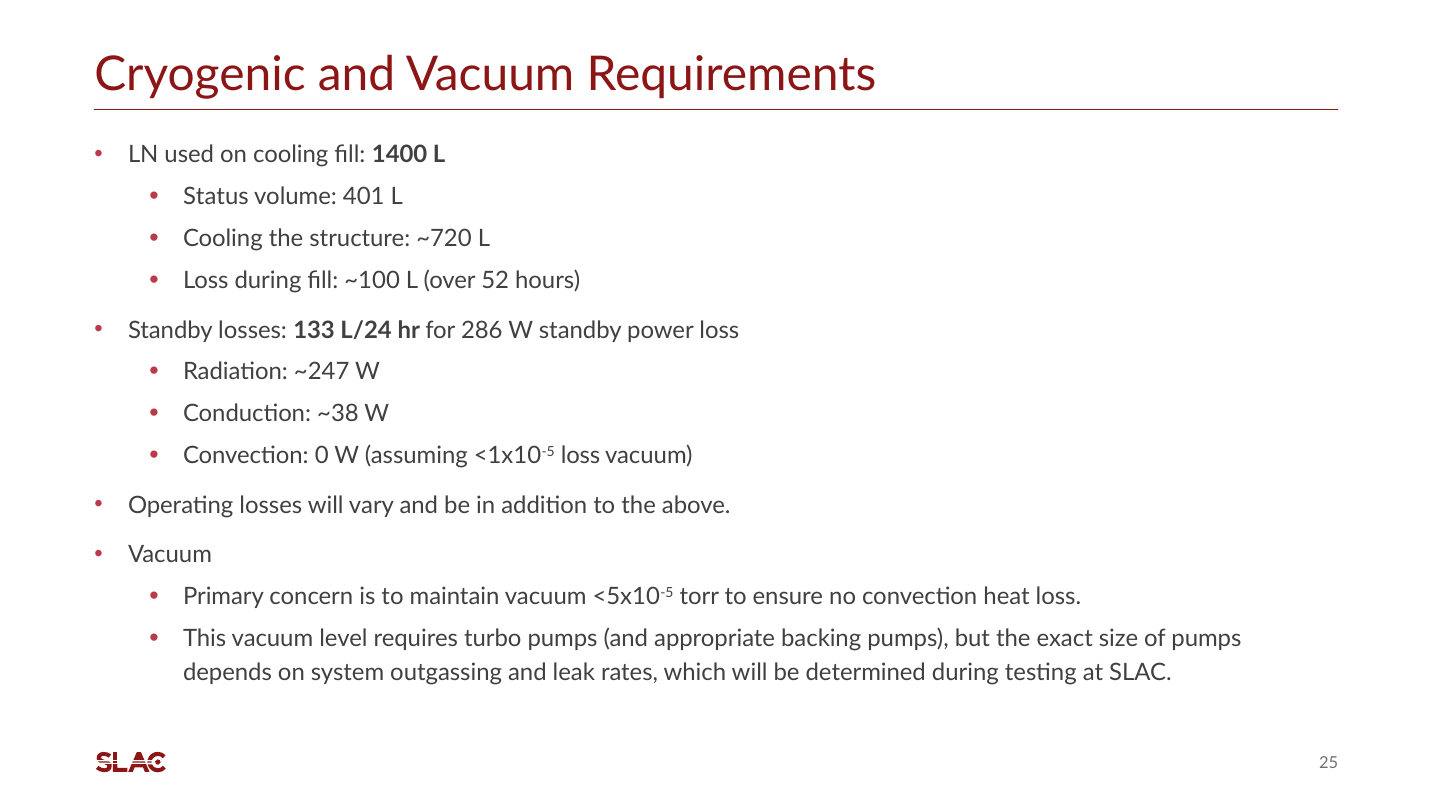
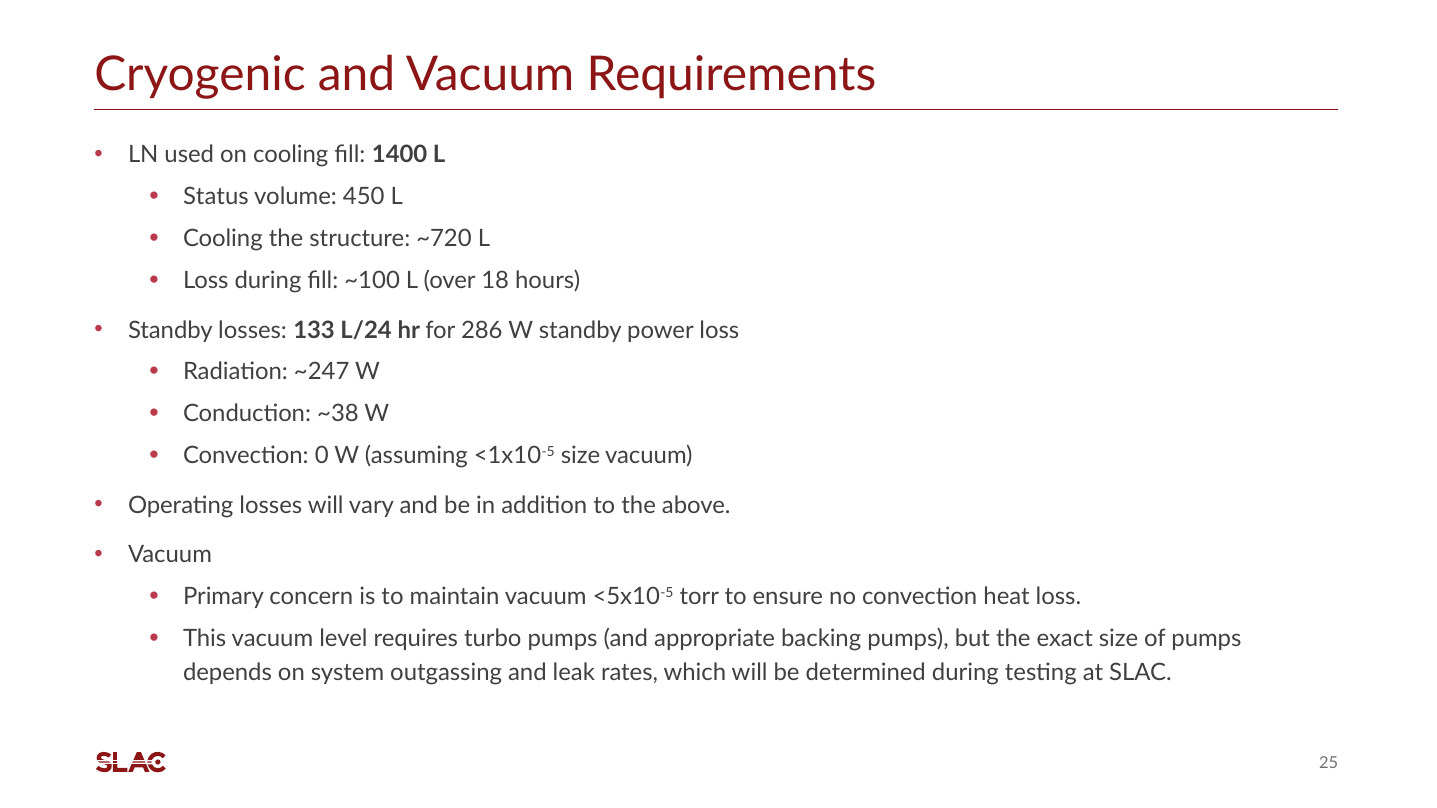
401: 401 -> 450 (364, 197)
52: 52 -> 18 (495, 281)
<1x10-5 loss: loss -> size (580, 456)
